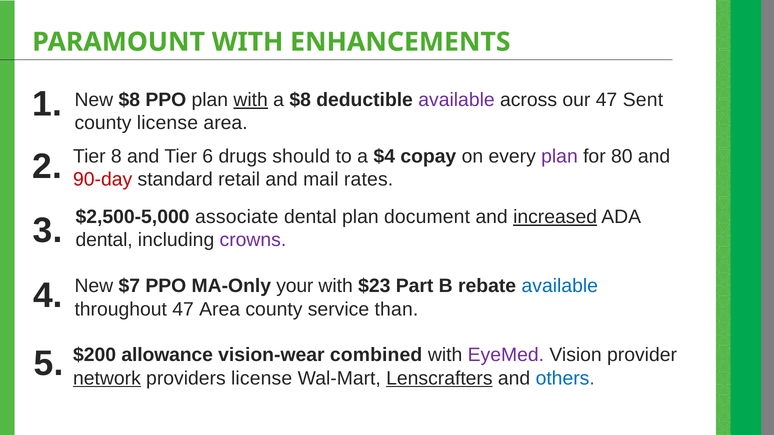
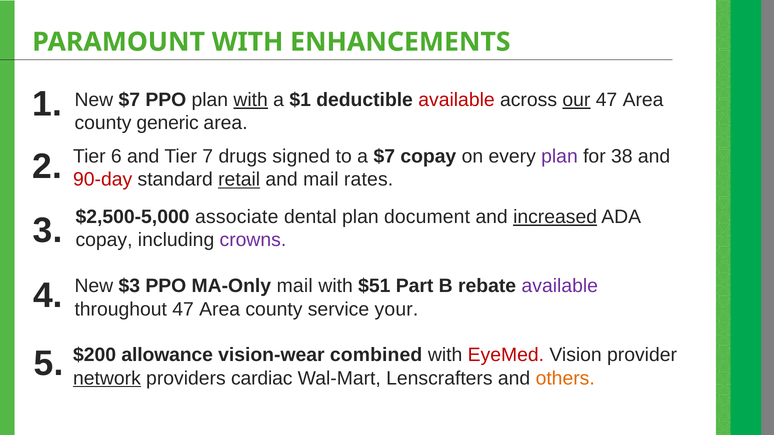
New $8: $8 -> $7 (129, 100)
a $8: $8 -> $1 (300, 100)
available colour: purple -> red (457, 100)
our underline: none -> present (576, 100)
Sent: Sent -> Area (643, 100)
county license: license -> generic (168, 123)
8: 8 -> 6 (116, 156)
6: 6 -> 7 (208, 156)
should: should -> signed (301, 156)
a $4: $4 -> $7 (384, 156)
80: 80 -> 38 (622, 156)
retail underline: none -> present (239, 180)
dental: dental -> copay (104, 240)
$7: $7 -> $3 (129, 286)
MA-Only your: your -> mail (295, 286)
$23: $23 -> $51 (374, 286)
available colour: blue -> purple (560, 286)
than: than -> your (396, 309)
EyeMed colour: purple -> red (506, 355)
providers license: license -> cardiac (262, 379)
Lenscrafters underline: present -> none (439, 379)
others colour: blue -> orange (565, 379)
